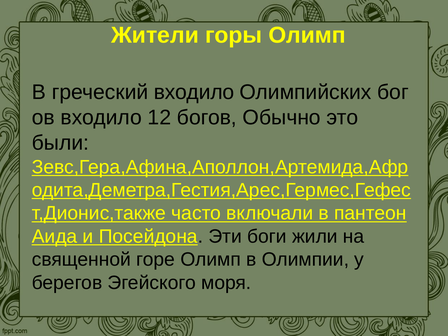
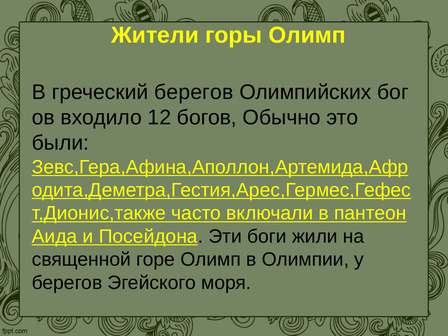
греческий входило: входило -> берегов (194, 92)
